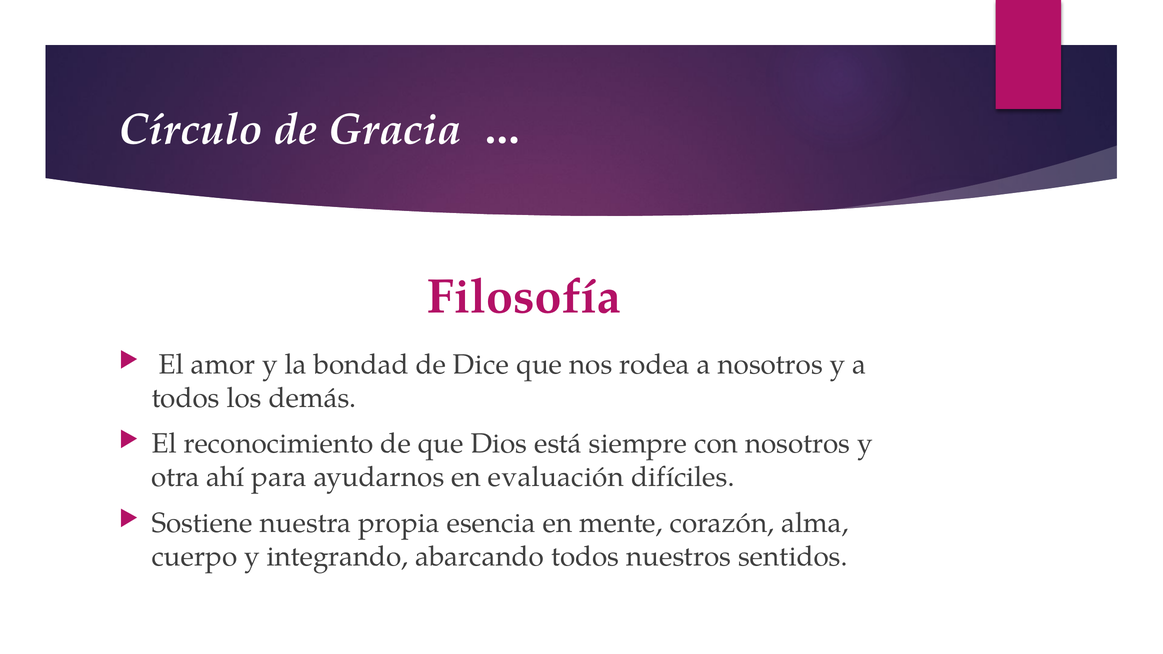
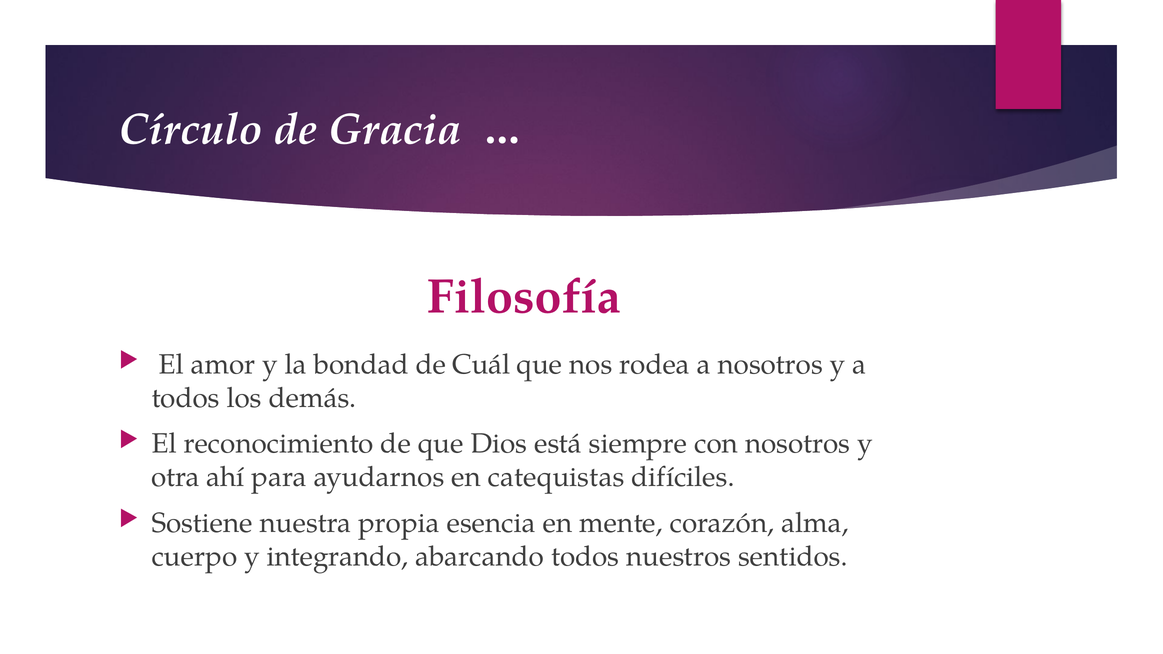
Dice: Dice -> Cuál (481, 365)
evaluación: evaluación -> catequistas (556, 477)
